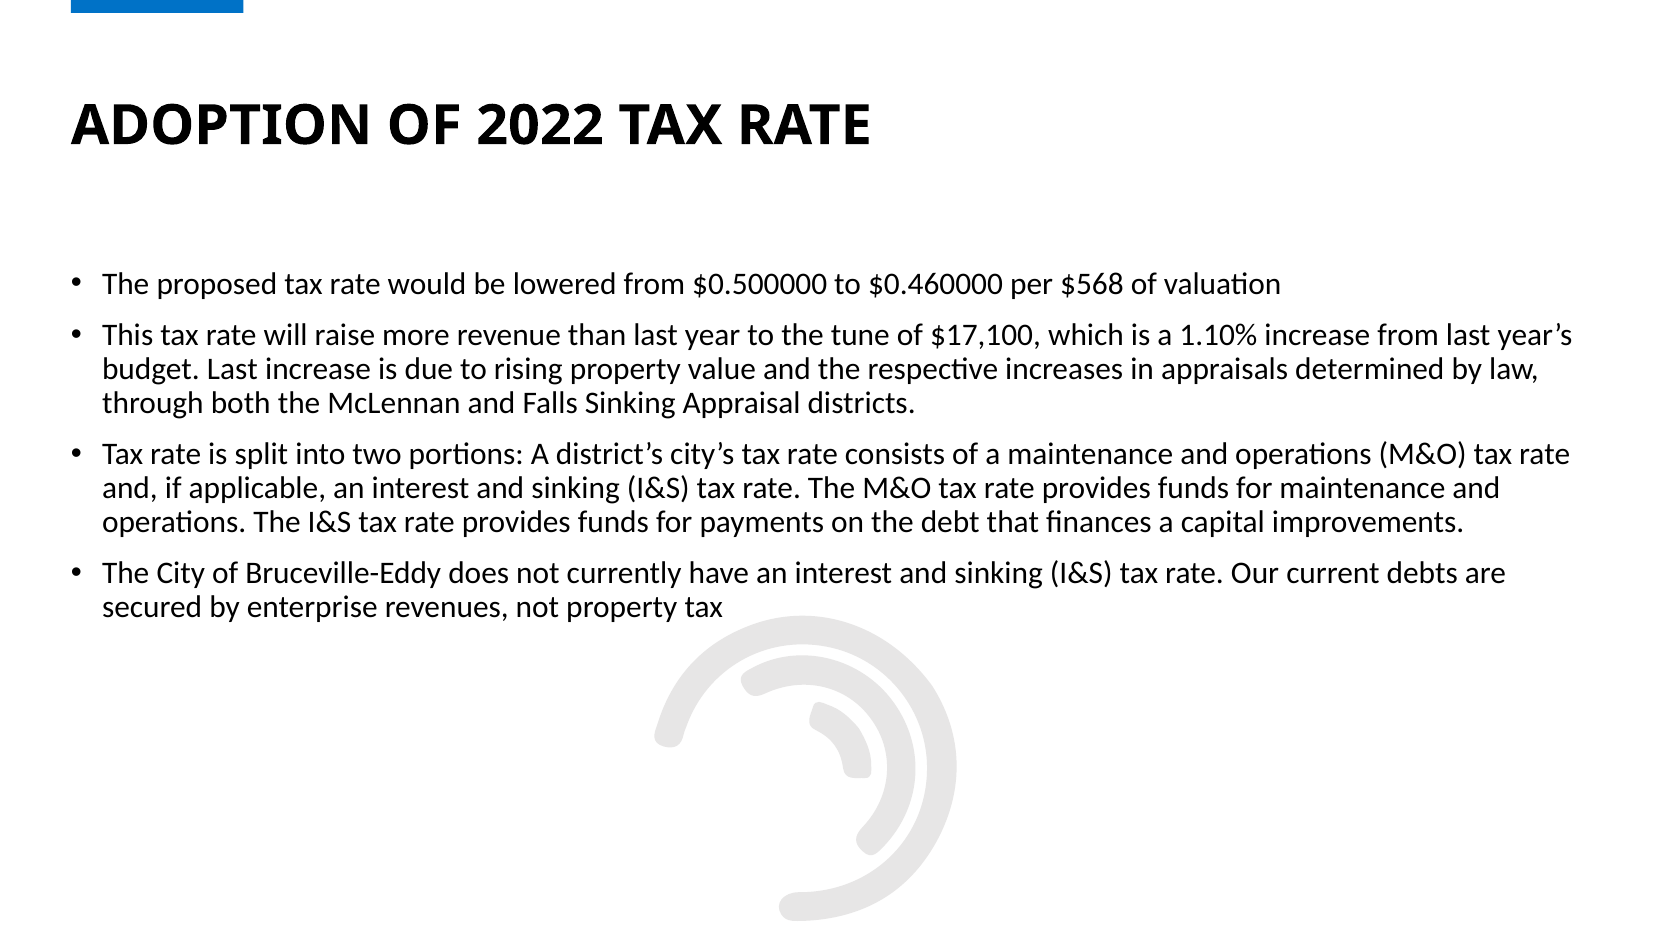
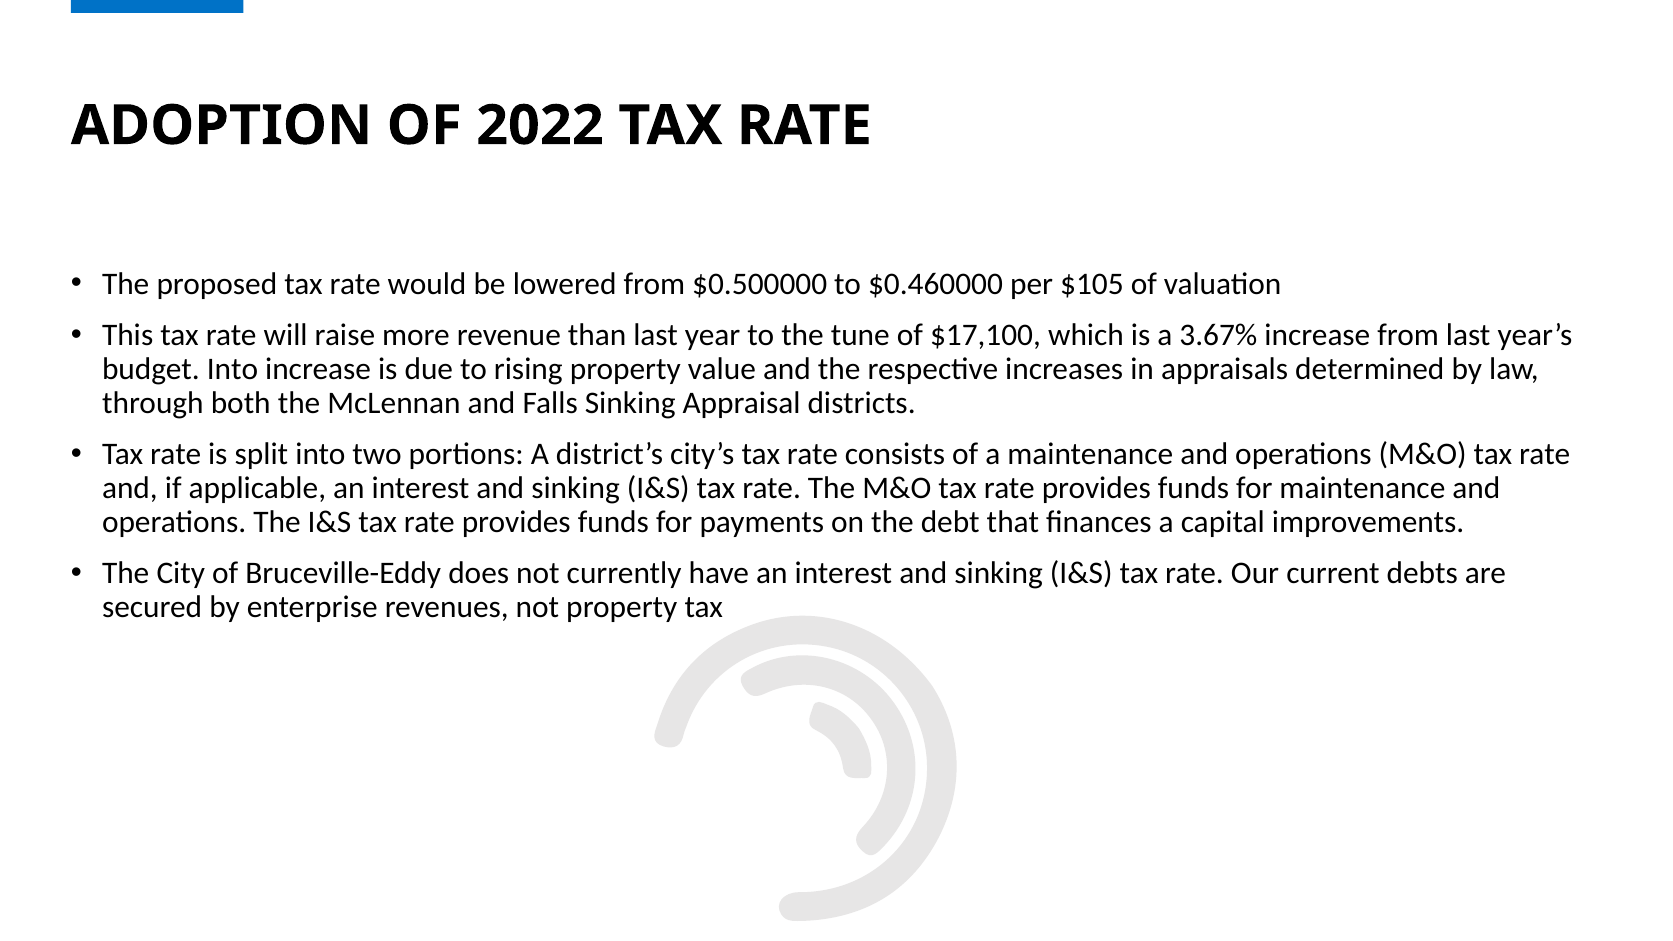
$568: $568 -> $105 (1092, 284)
1.10%: 1.10% -> 3.67% (1218, 335)
budget Last: Last -> Into (232, 369)
